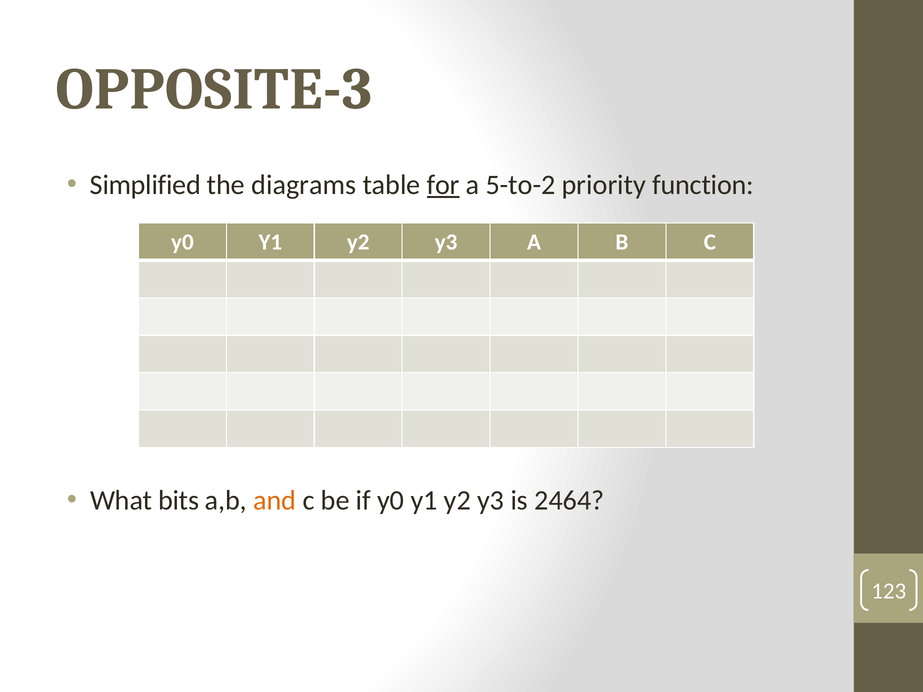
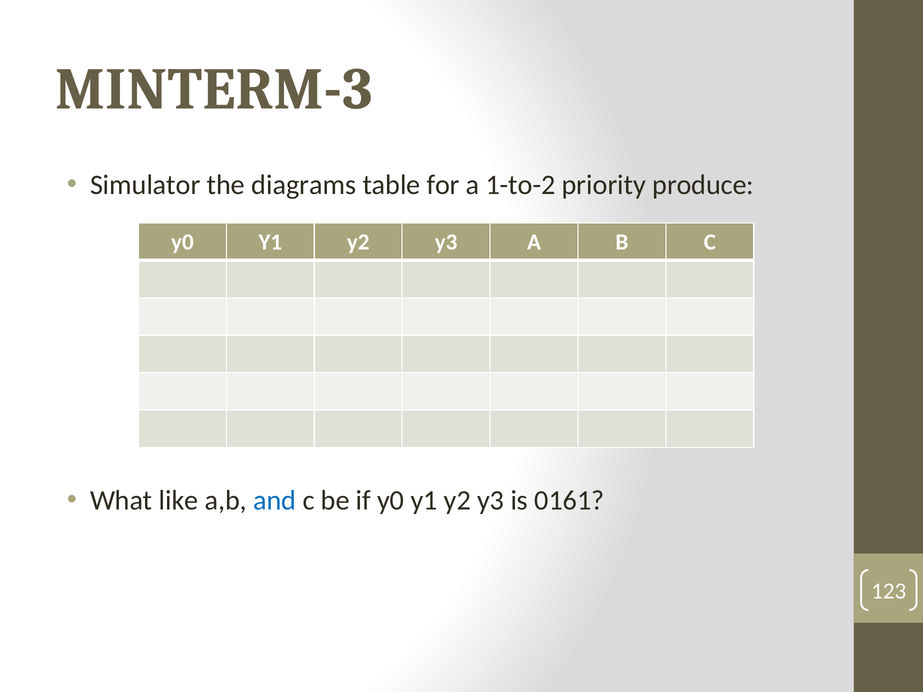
OPPOSITE-3: OPPOSITE-3 -> MINTERM-3 (214, 90)
Simplified: Simplified -> Simulator (145, 185)
for underline: present -> none (443, 185)
5-to-2: 5-to-2 -> 1-to-2 (521, 185)
function: function -> produce (703, 185)
bits: bits -> like (179, 500)
and colour: orange -> blue (275, 500)
2464: 2464 -> 0161 (569, 500)
